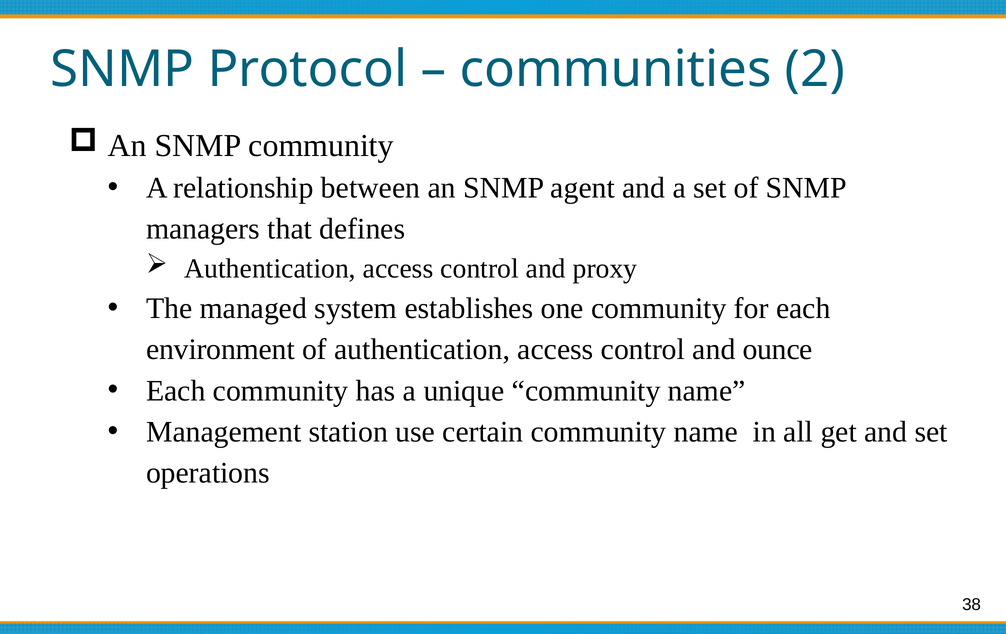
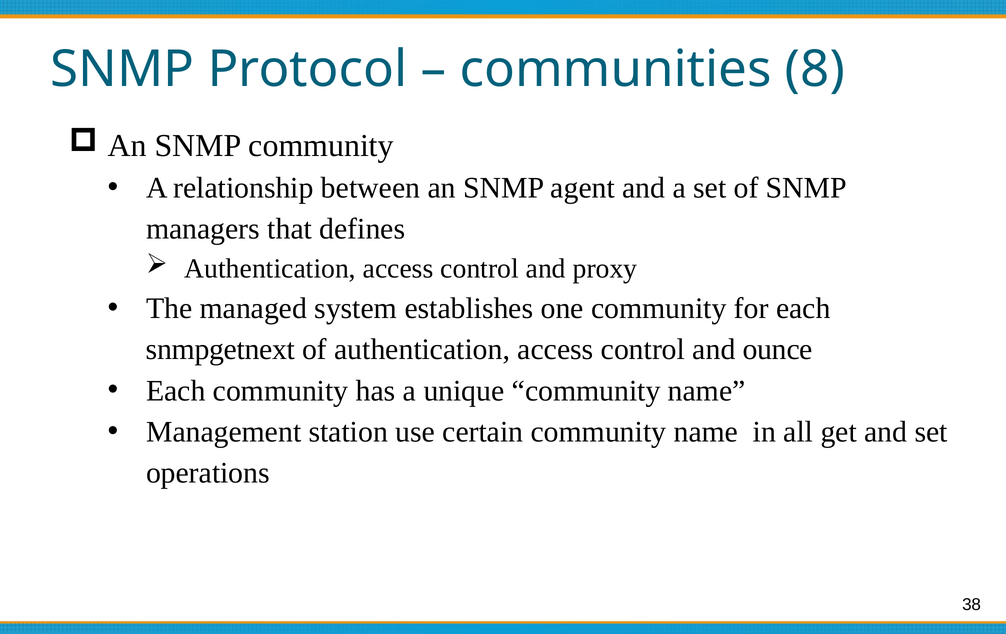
2: 2 -> 8 (815, 69)
environment: environment -> snmpgetnext (221, 349)
